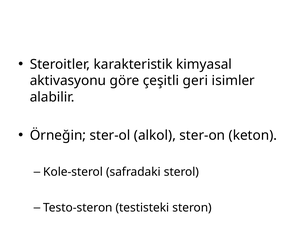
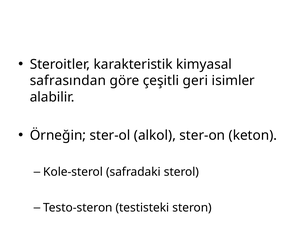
aktivasyonu: aktivasyonu -> safrasından (68, 81)
